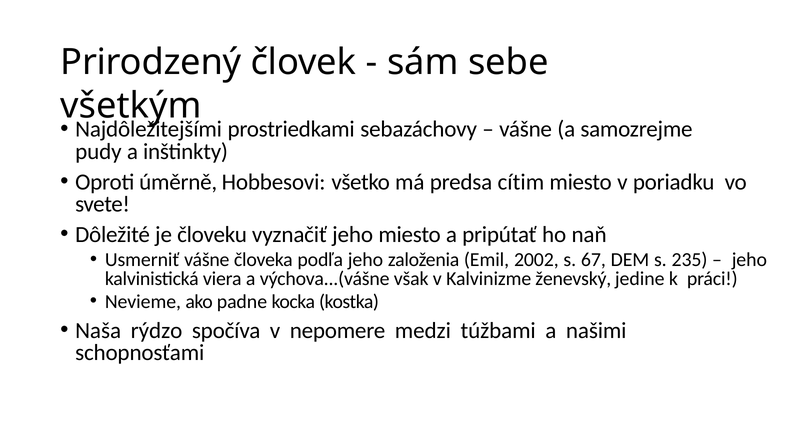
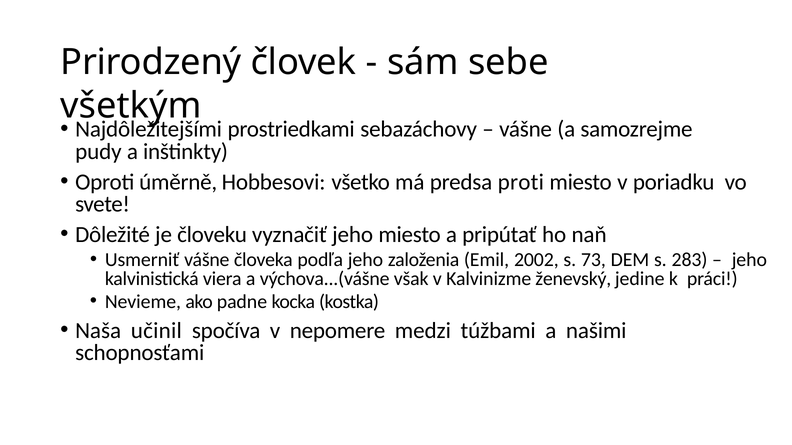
cítim: cítim -> proti (521, 182)
67: 67 -> 73 (593, 260)
235: 235 -> 283 (689, 260)
rýdzo: rýdzo -> učinil (156, 331)
